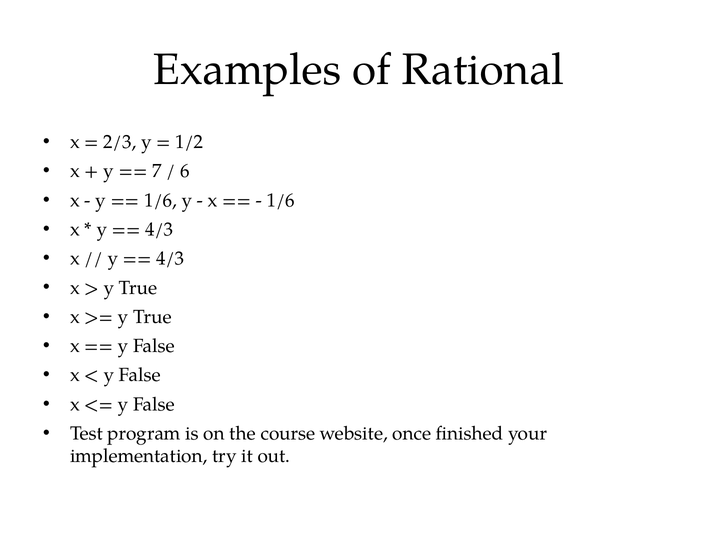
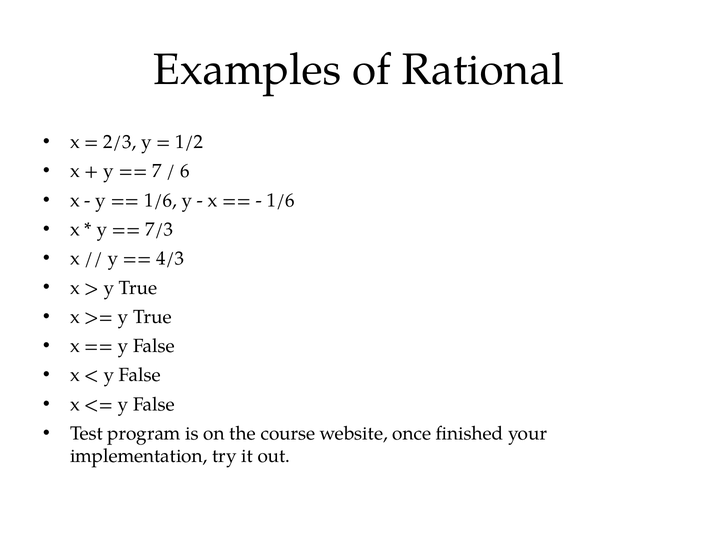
4/3: 4/3 -> 7/3 (159, 229)
